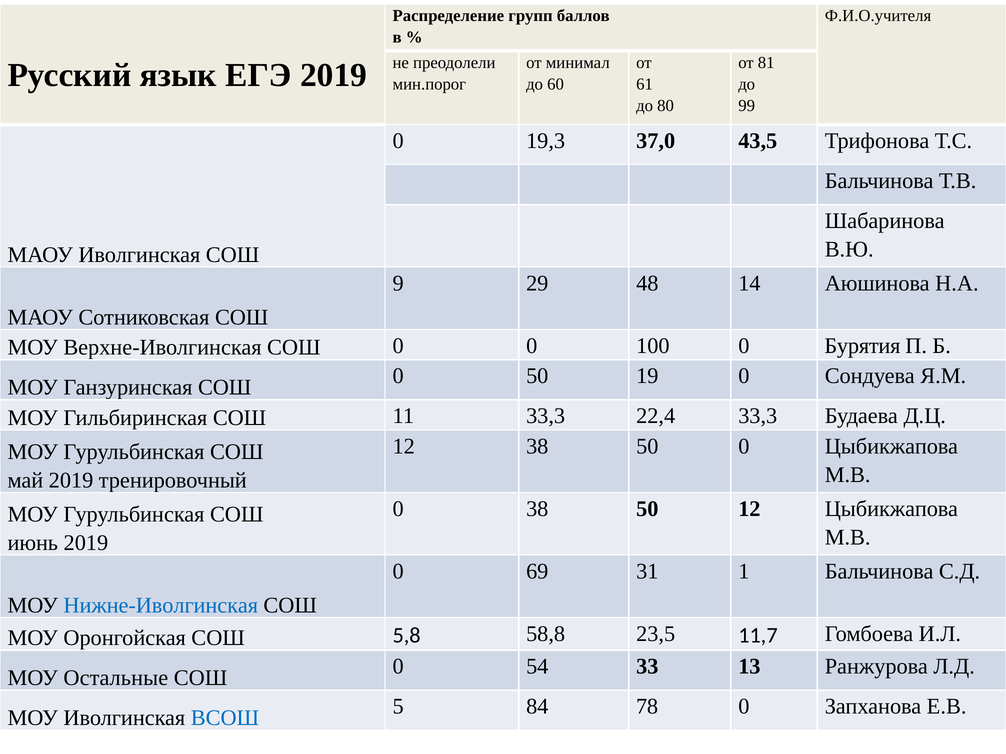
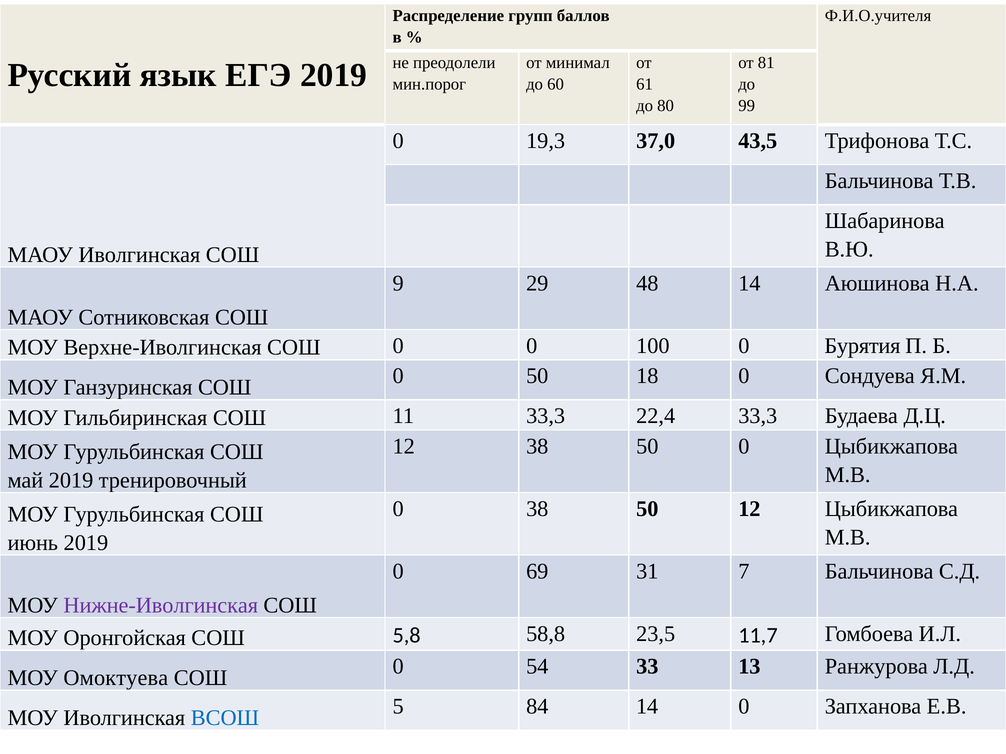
19: 19 -> 18 (647, 376)
1: 1 -> 7 (744, 572)
Нижне-Иволгинская colour: blue -> purple (161, 606)
Остальные: Остальные -> Омоктуева (116, 678)
84 78: 78 -> 14 (647, 707)
